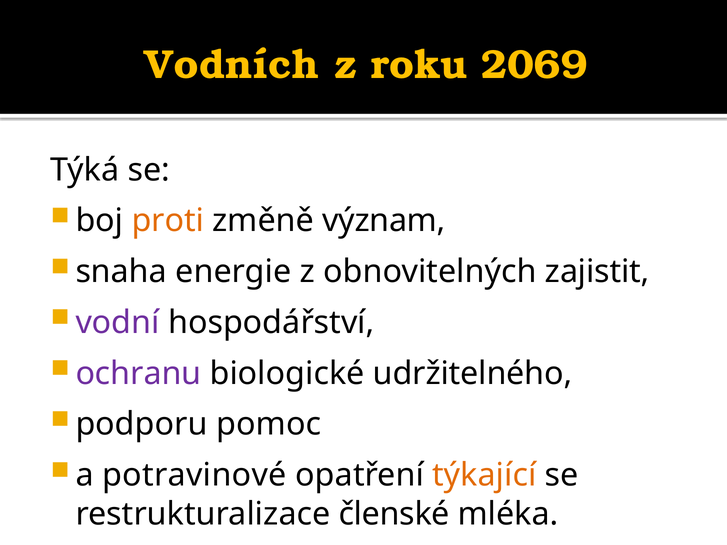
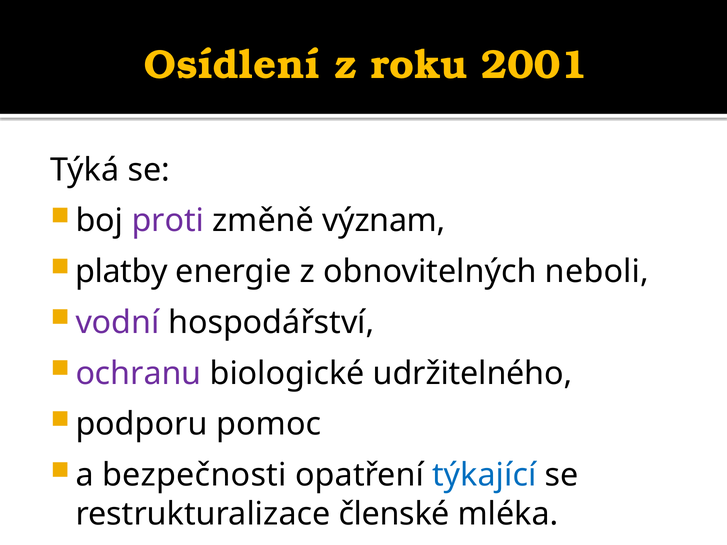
Vodních: Vodních -> Osídlení (232, 65)
2069: 2069 -> 2001 (534, 65)
proti colour: orange -> purple (168, 221)
snaha: snaha -> platby (121, 272)
zajistit: zajistit -> neboli (597, 272)
potravinové: potravinové -> bezpečnosti (194, 475)
týkající colour: orange -> blue (484, 475)
